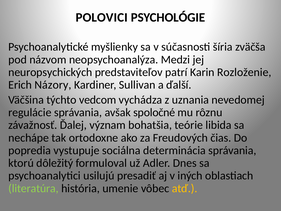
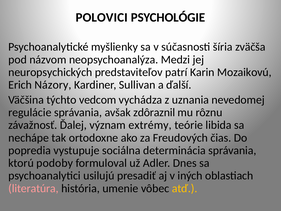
Rozloženie: Rozloženie -> Mozaikovú (244, 72)
spoločné: spoločné -> zdôraznil (154, 112)
bohatšia: bohatšia -> extrémy (150, 125)
dôležitý: dôležitý -> podoby (55, 163)
literatúra colour: light green -> pink (33, 188)
